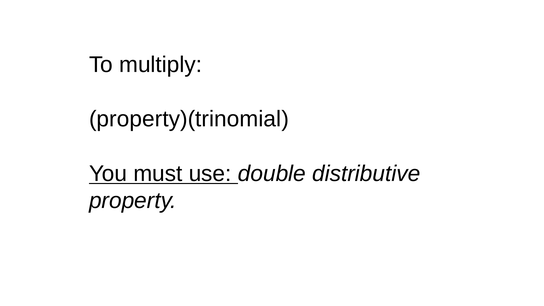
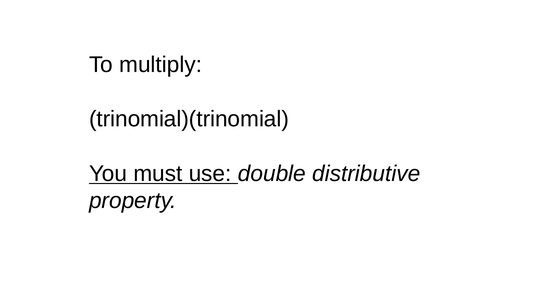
property)(trinomial: property)(trinomial -> trinomial)(trinomial (189, 119)
